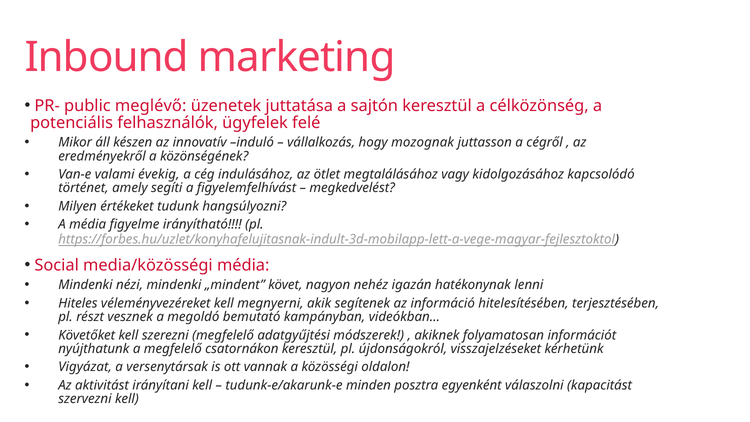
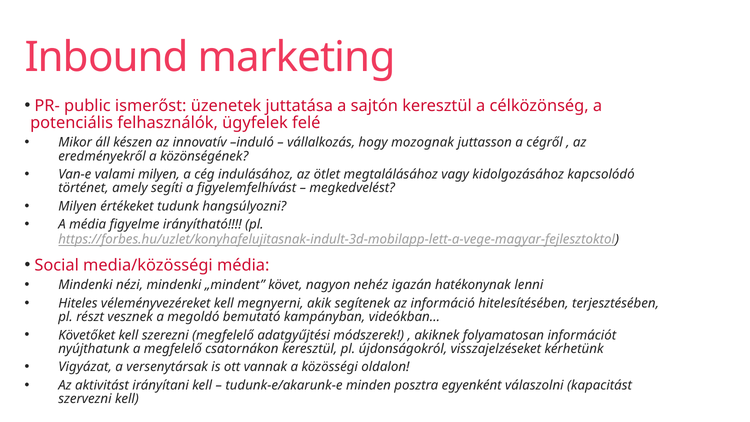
meglévő: meglévő -> ismerőst (151, 106)
valami évekig: évekig -> milyen (159, 174)
